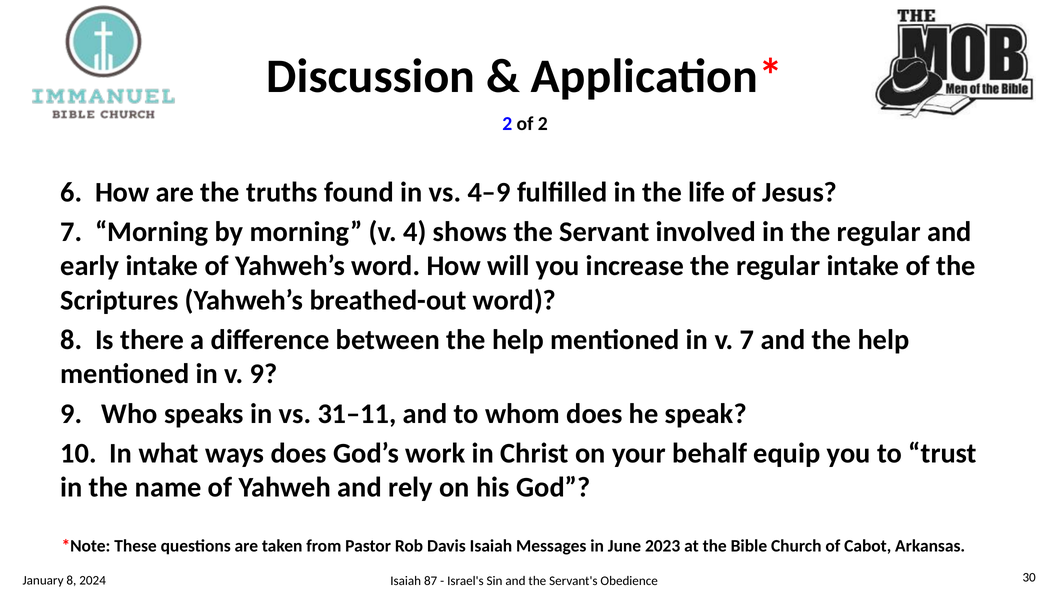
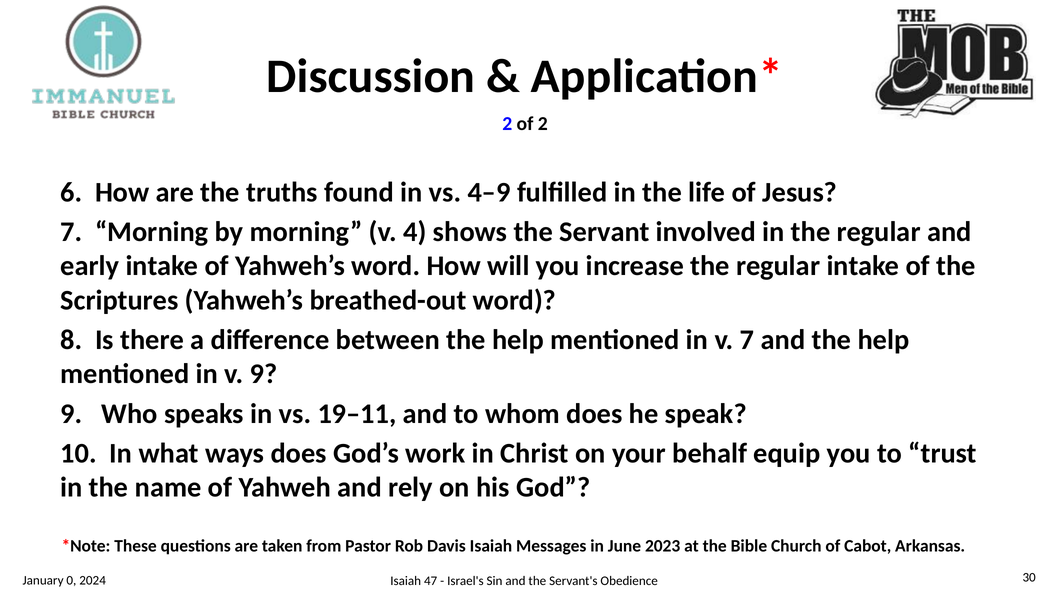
31–11: 31–11 -> 19–11 (357, 414)
January 8: 8 -> 0 (71, 580)
87: 87 -> 47 (431, 581)
